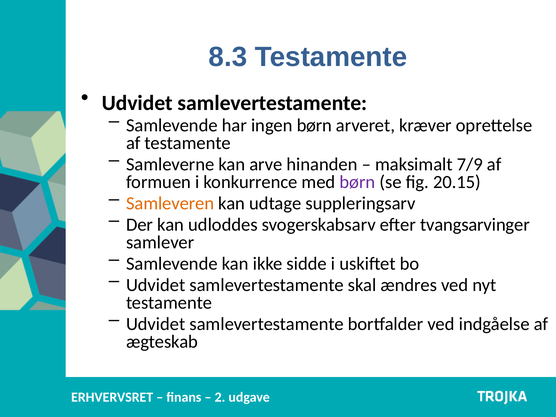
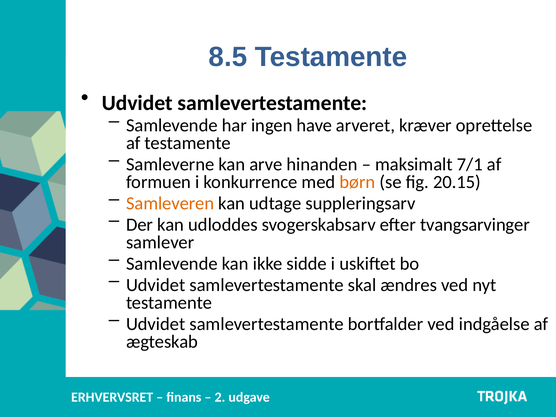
8.3: 8.3 -> 8.5 (228, 57)
ingen børn: børn -> have (314, 125)
7/9: 7/9 -> 7/1 (470, 164)
børn colour: purple -> orange (357, 182)
